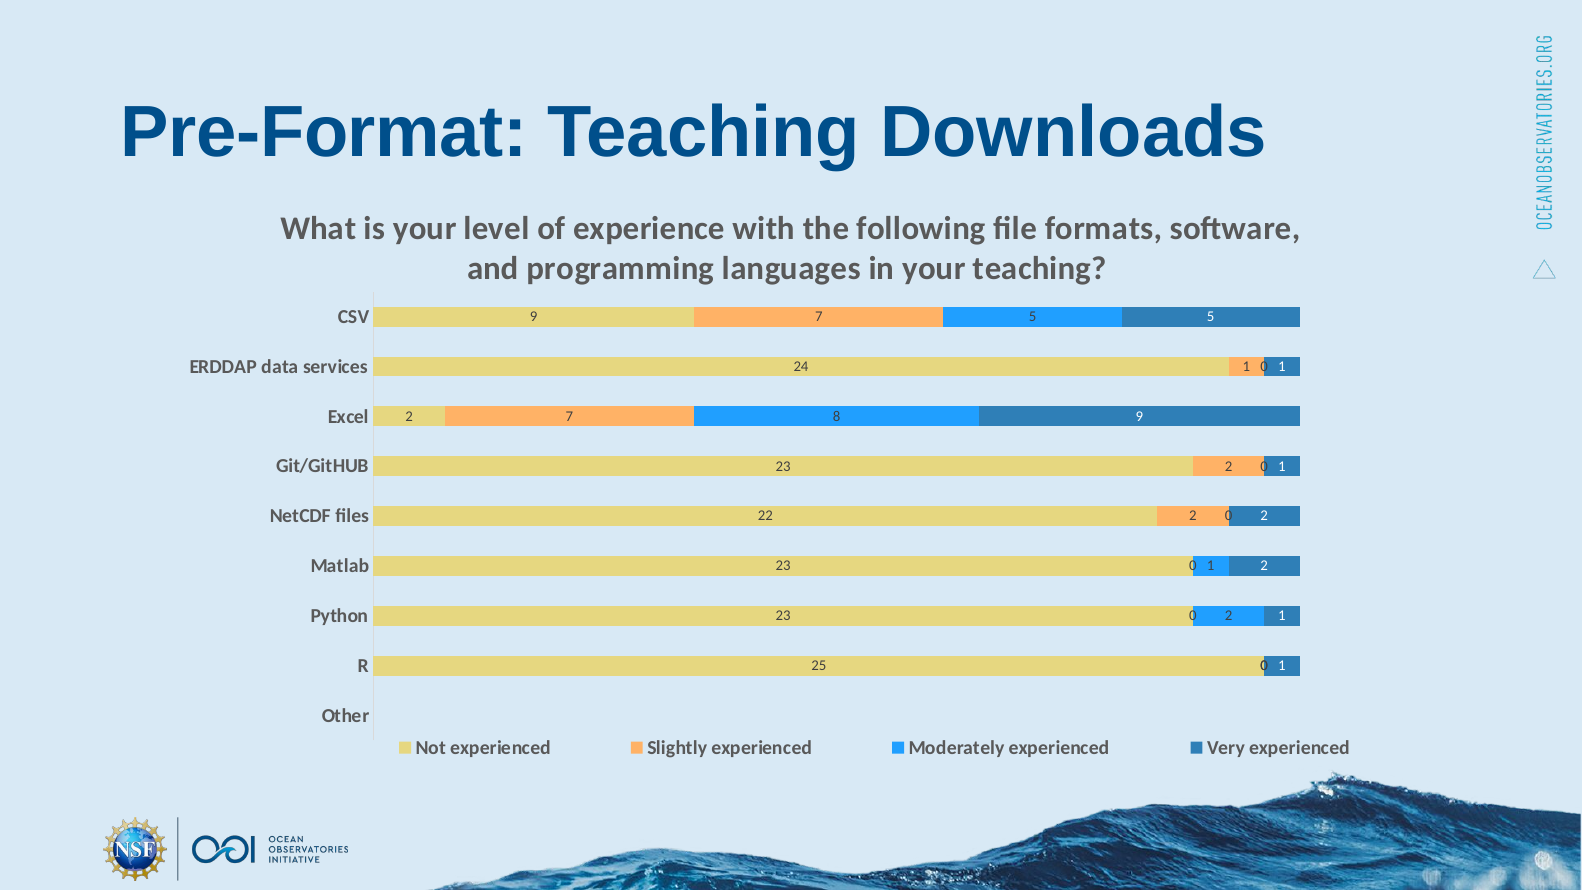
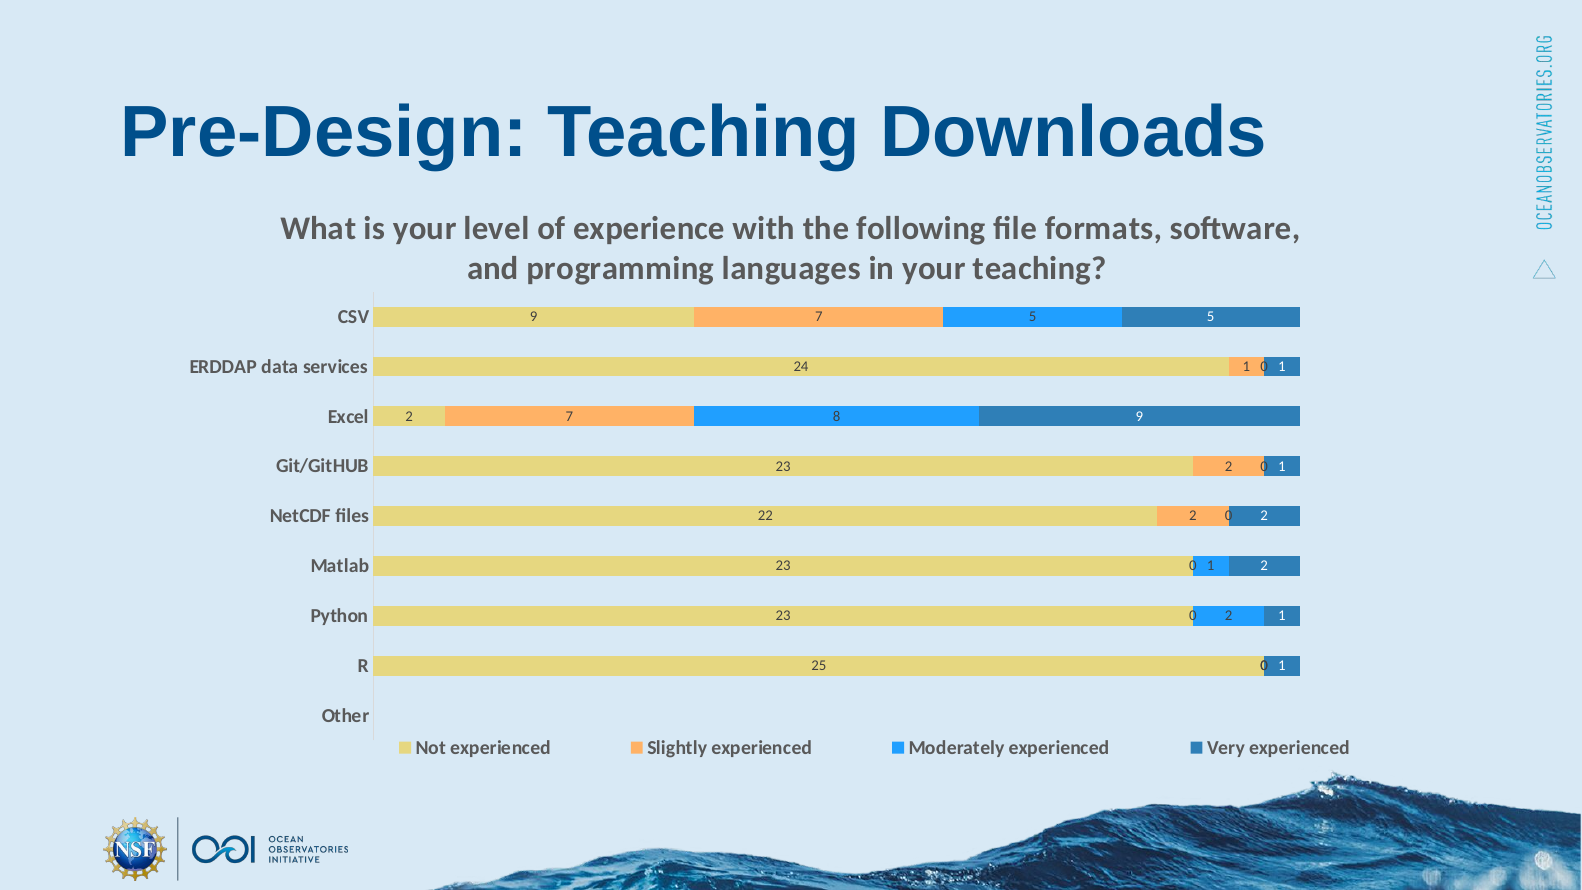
Pre-Format: Pre-Format -> Pre-Design (324, 133)
